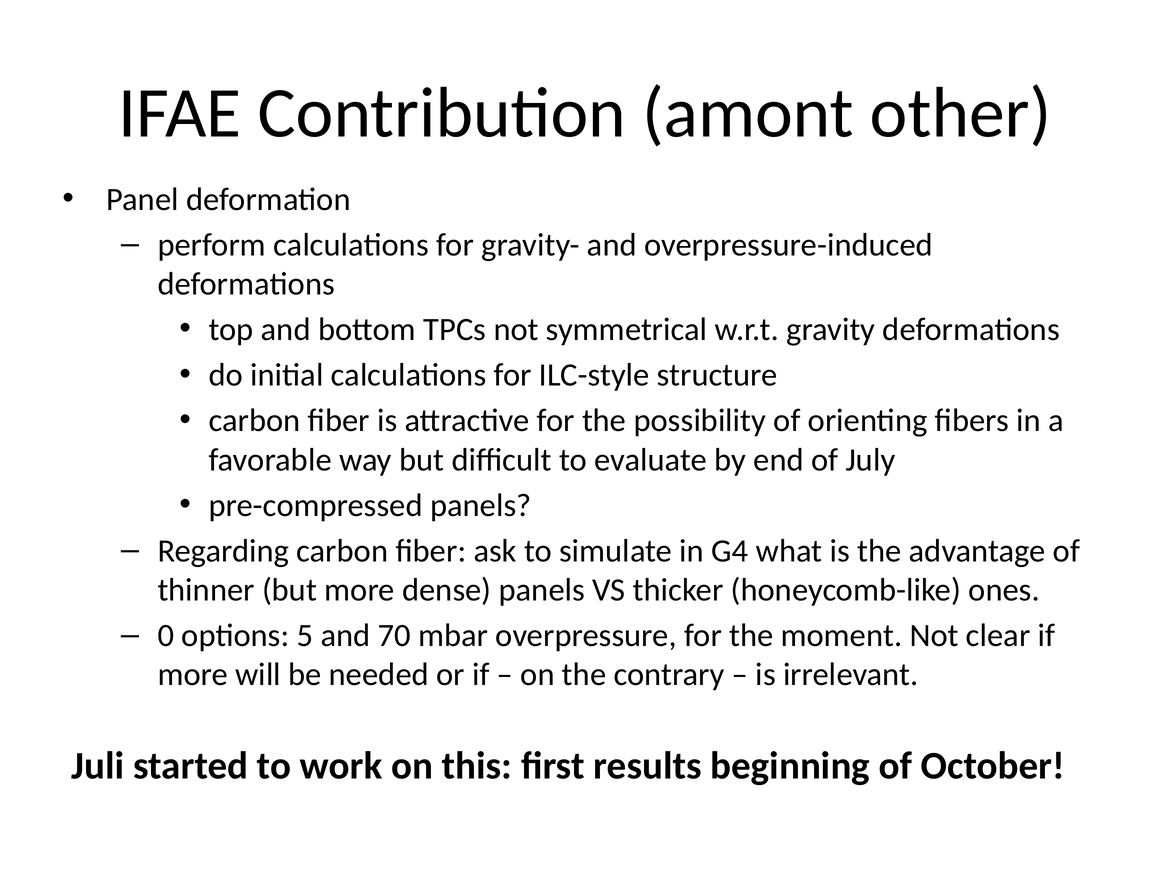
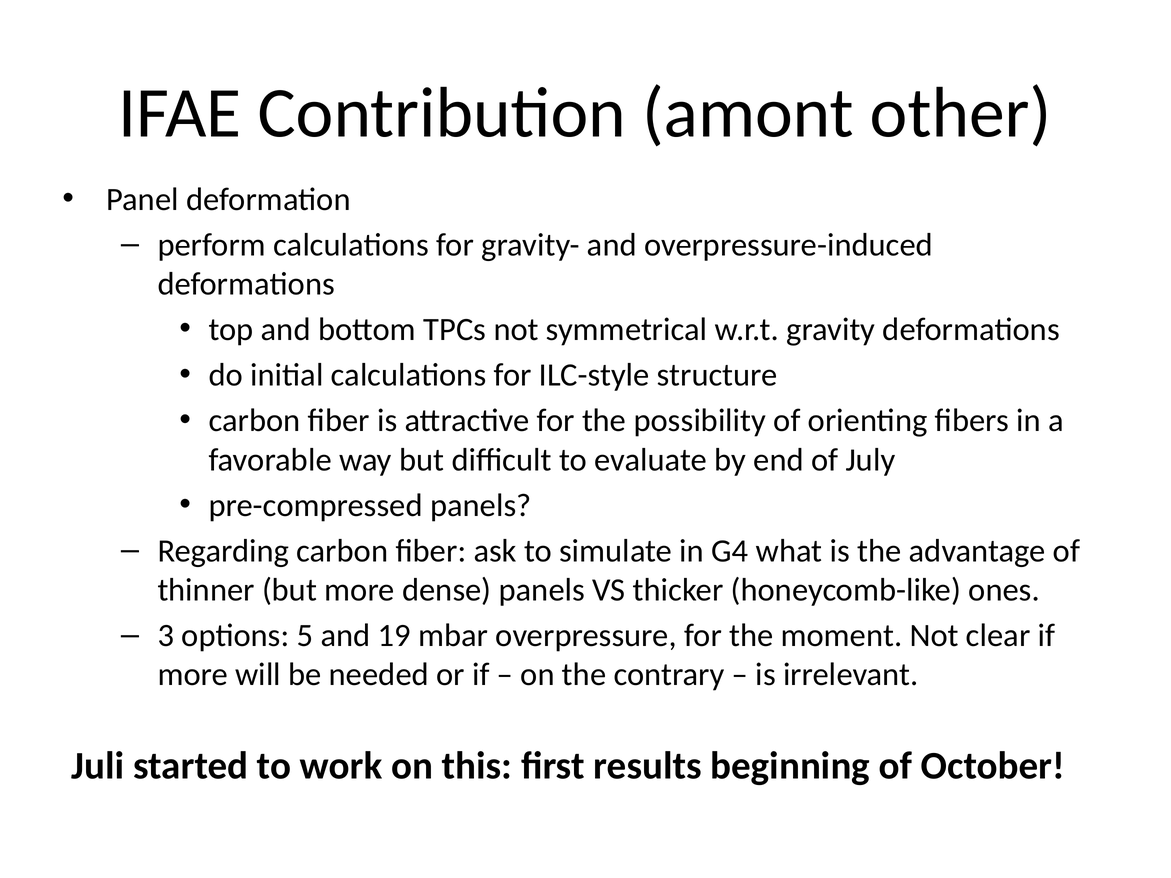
0: 0 -> 3 (166, 636)
70: 70 -> 19 (394, 636)
